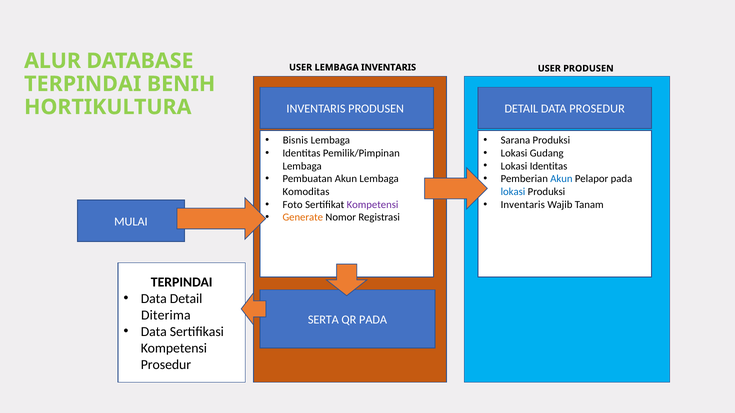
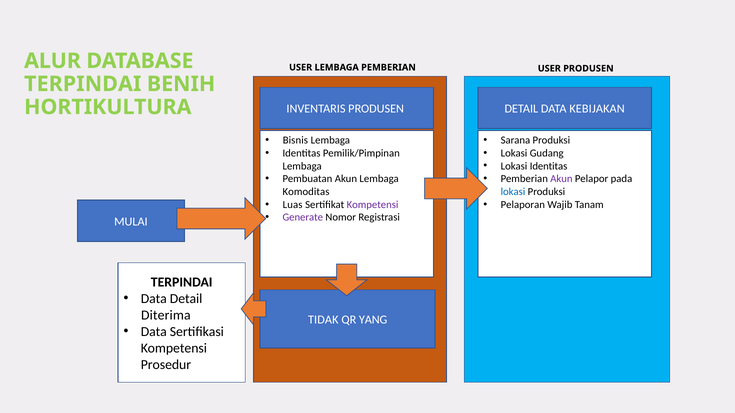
LEMBAGA INVENTARIS: INVENTARIS -> PEMBERIAN (388, 67)
DATA PROSEDUR: PROSEDUR -> KEBIJAKAN (597, 109)
Akun colour: blue -> purple (561, 179)
Foto: Foto -> Luas (293, 205)
Inventaris: Inventaris -> Pelaporan (523, 205)
Generate colour: orange -> purple (303, 218)
SERTA: SERTA -> TIDAK (323, 320)
QR PADA: PADA -> YANG (373, 320)
